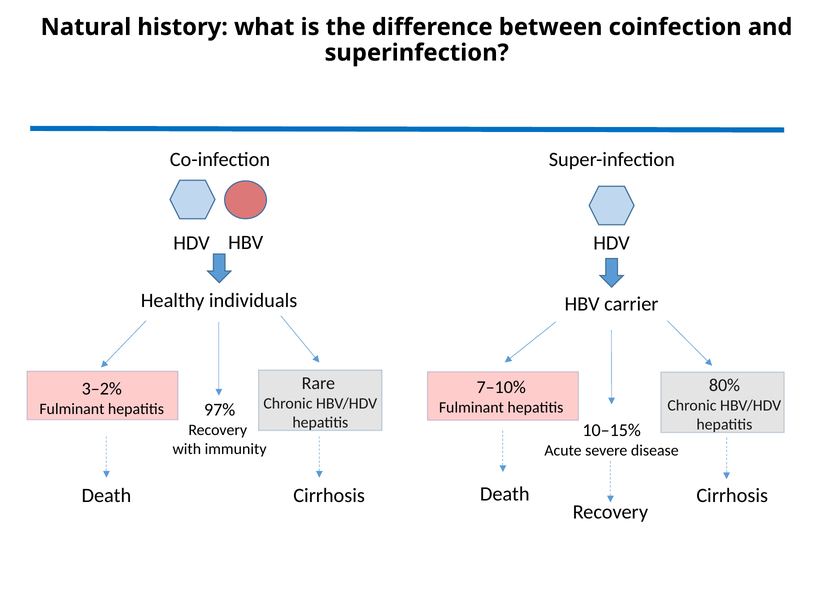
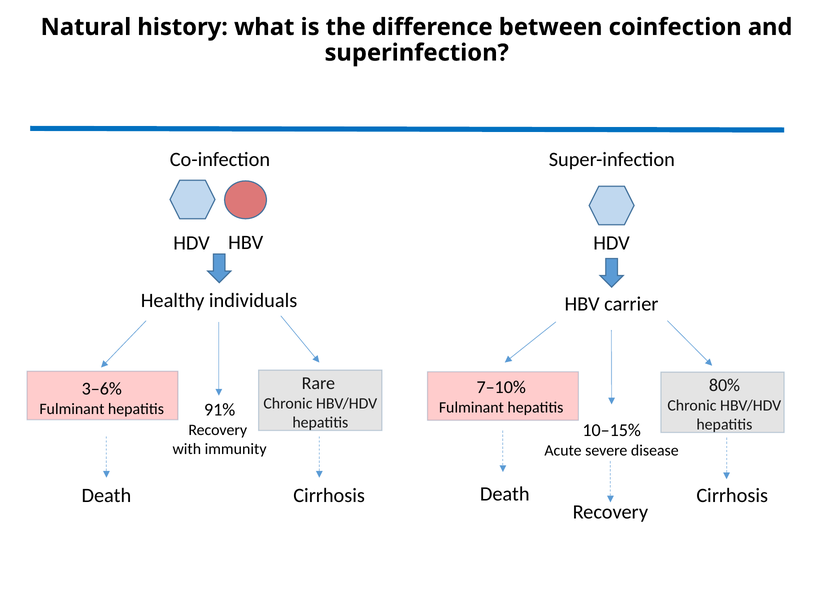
3–2%: 3–2% -> 3–6% (102, 389)
97%: 97% -> 91% (220, 410)
